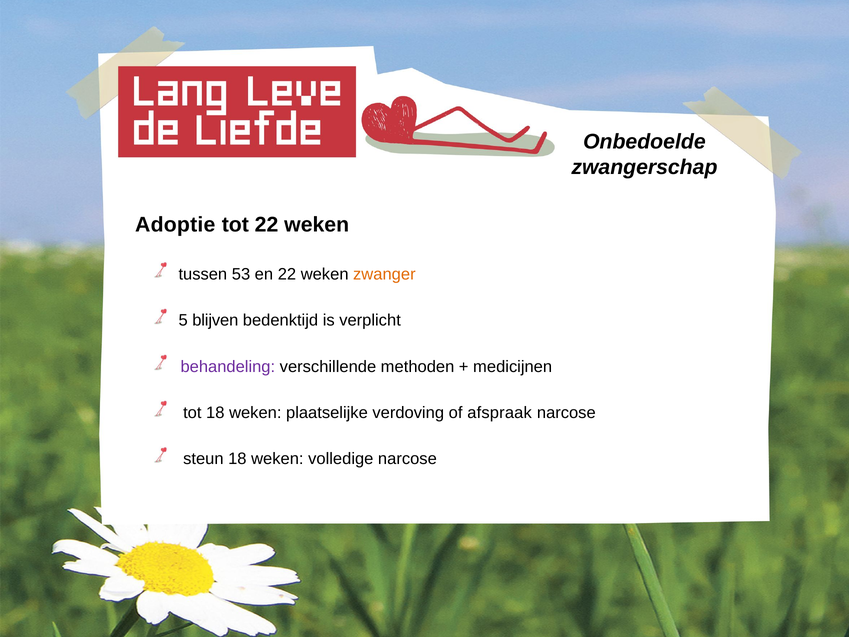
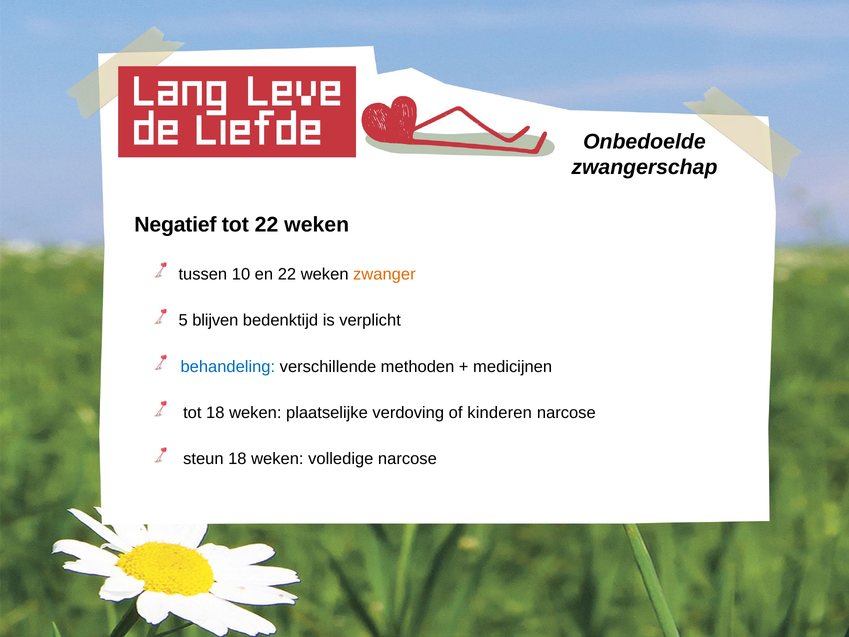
Adoptie: Adoptie -> Negatief (175, 225)
53: 53 -> 10 (241, 274)
behandeling colour: purple -> blue (228, 366)
afspraak: afspraak -> kinderen (500, 413)
